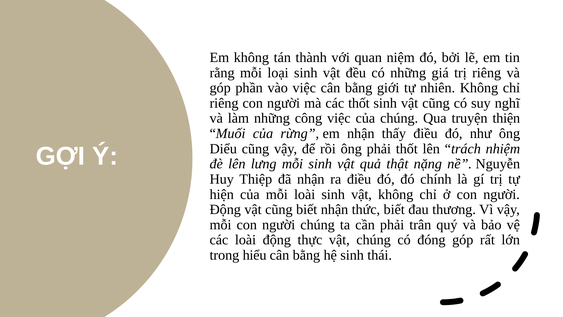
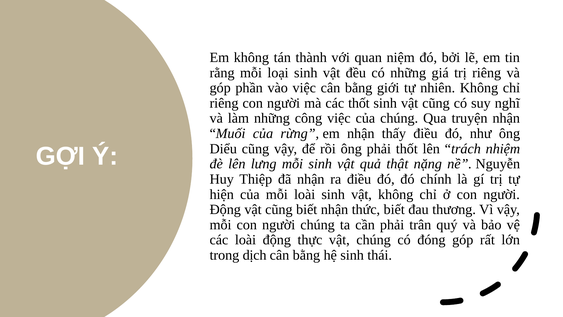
truyện thiện: thiện -> nhận (506, 118)
hiểu: hiểu -> dịch (255, 255)
